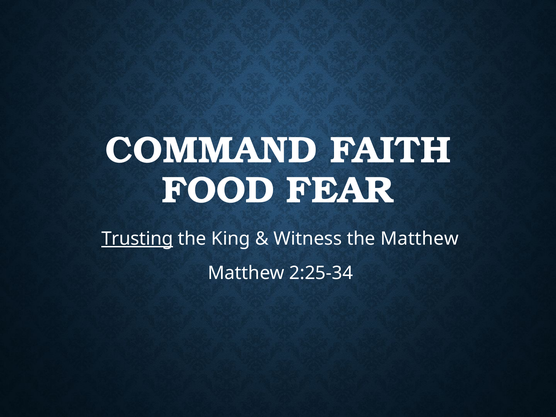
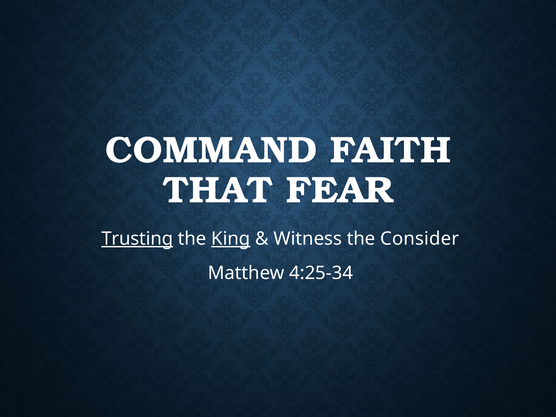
FOOD: FOOD -> THAT (218, 190)
King underline: none -> present (231, 239)
the Matthew: Matthew -> Consider (420, 239)
2:25-34: 2:25-34 -> 4:25-34 (321, 273)
